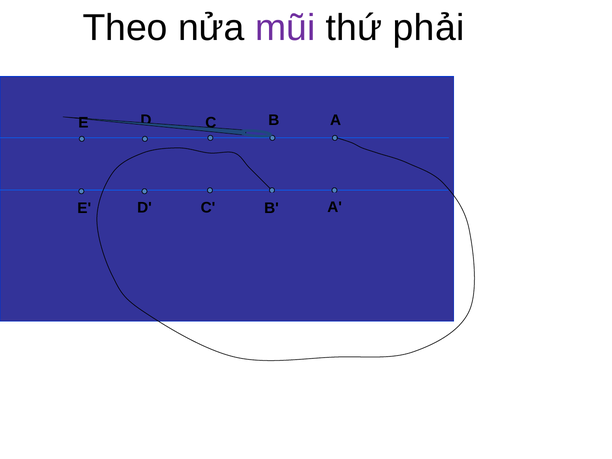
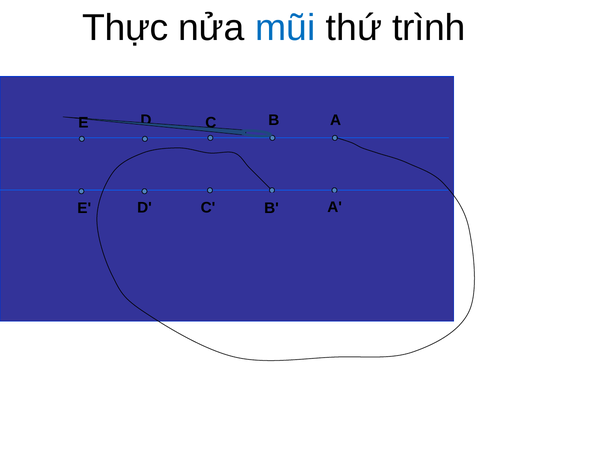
Theo: Theo -> Thực (125, 28)
mũi colour: purple -> blue (285, 28)
phải: phải -> trình (429, 28)
